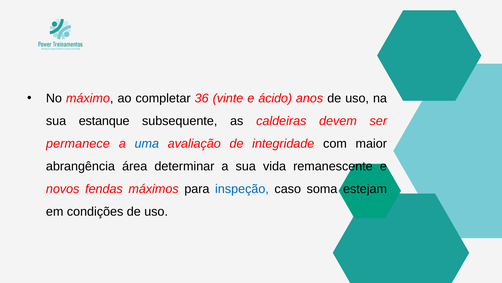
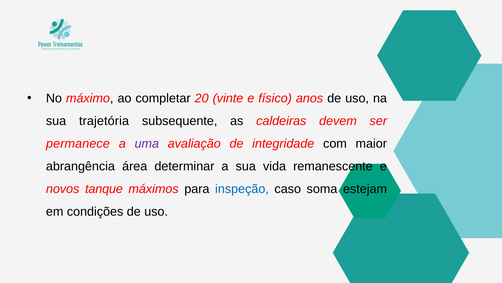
36: 36 -> 20 (202, 98)
ácido: ácido -> físico (275, 98)
estanque: estanque -> trajetória (104, 121)
uma colour: blue -> purple (147, 143)
fendas: fendas -> tanque (104, 188)
